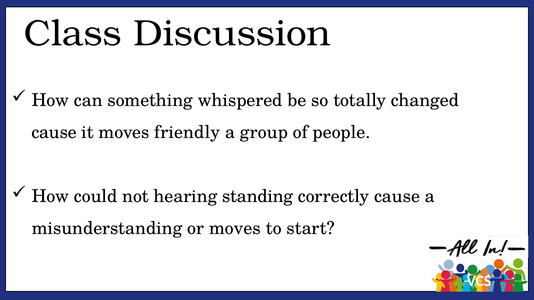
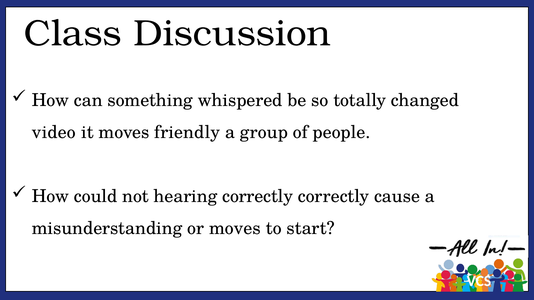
cause: cause -> video (54, 133)
hearing standing: standing -> correctly (258, 197)
